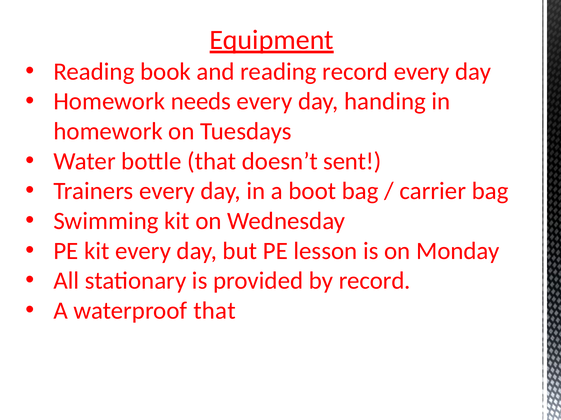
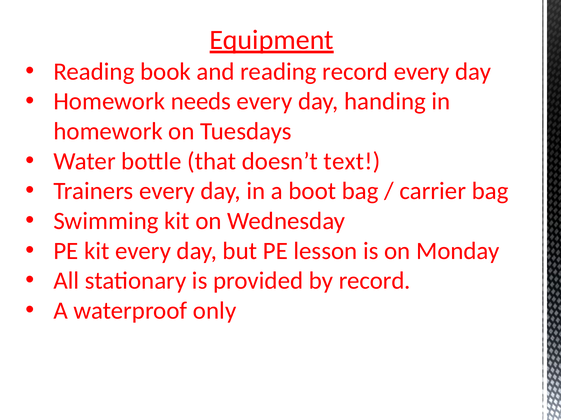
sent: sent -> text (352, 161)
waterproof that: that -> only (215, 311)
